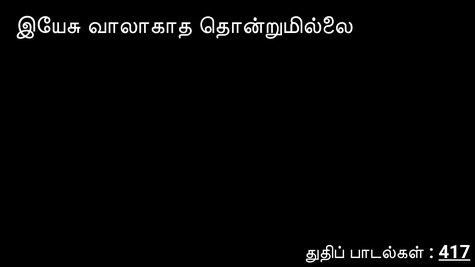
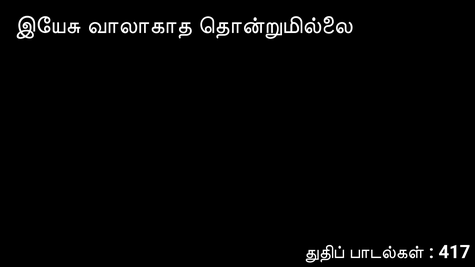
417 underline: present -> none (454, 252)
